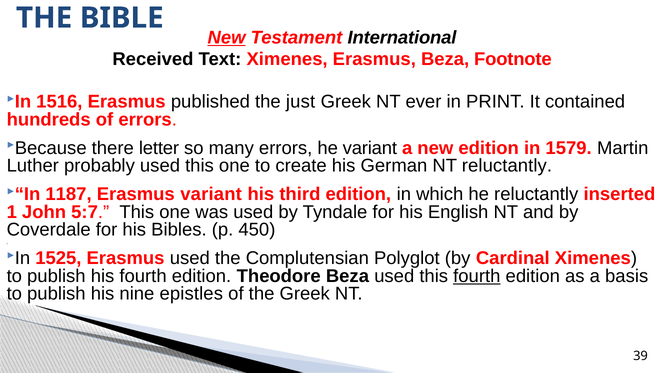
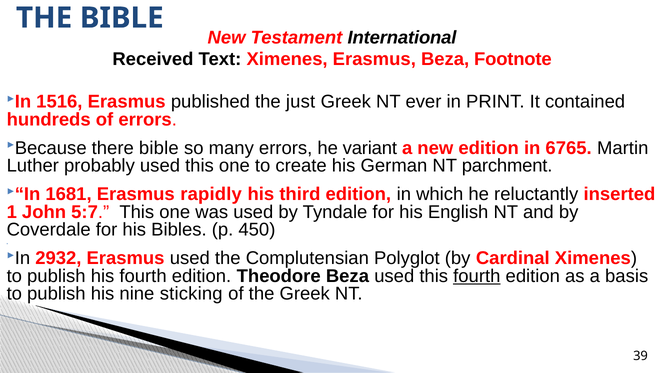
New underline: present -> none (227, 38)
there letter: letter -> bible (159, 148)
1579: 1579 -> 6765 (569, 148)
NT reluctantly: reluctantly -> parchment (507, 166)
1187: 1187 -> 1681 (69, 195)
Erasmus variant: variant -> rapidly (211, 195)
1525: 1525 -> 2932 (58, 259)
epistles: epistles -> sticking (191, 294)
